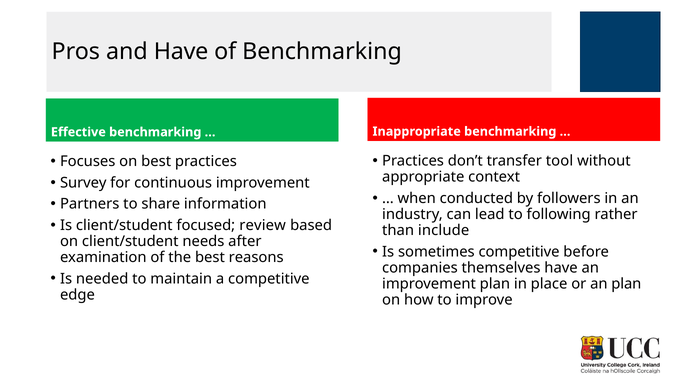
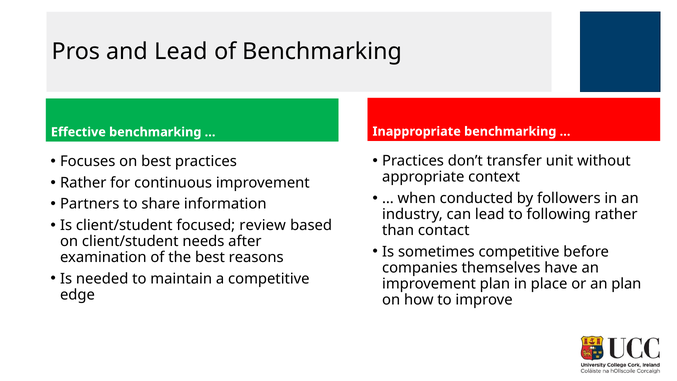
and Have: Have -> Lead (181, 52)
tool: tool -> unit (560, 161)
Survey: Survey -> Rather (83, 183)
include: include -> contact (444, 230)
